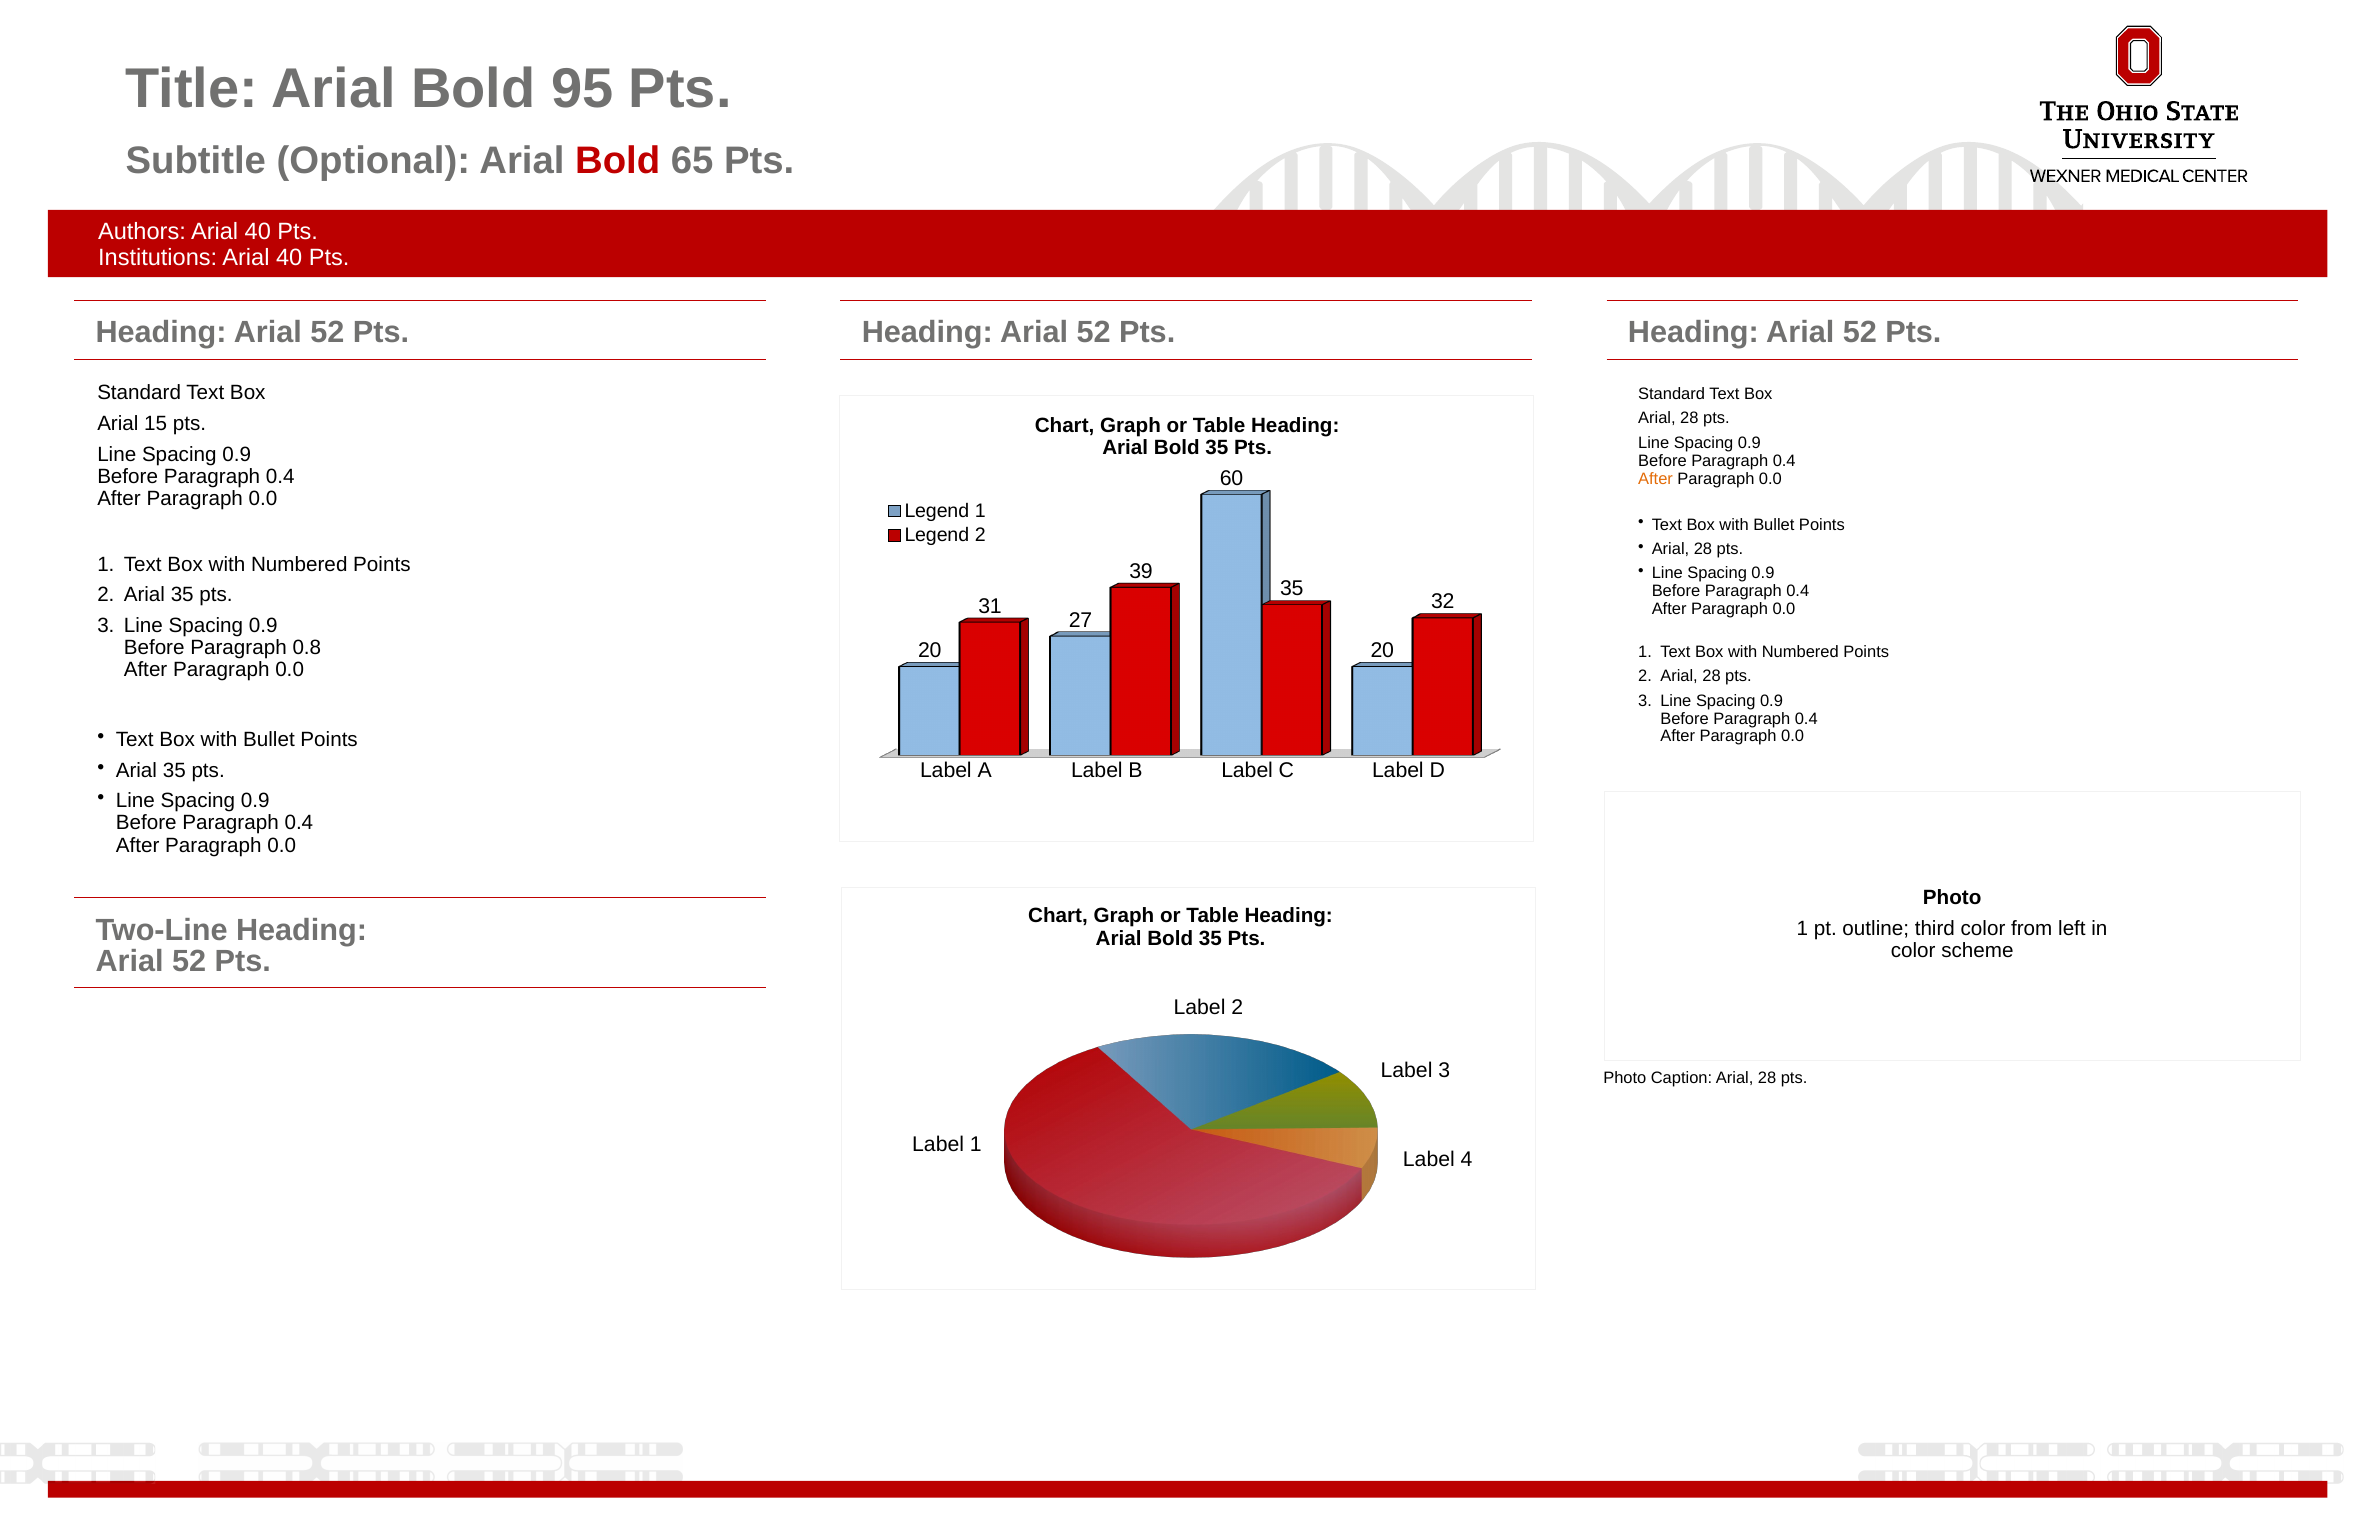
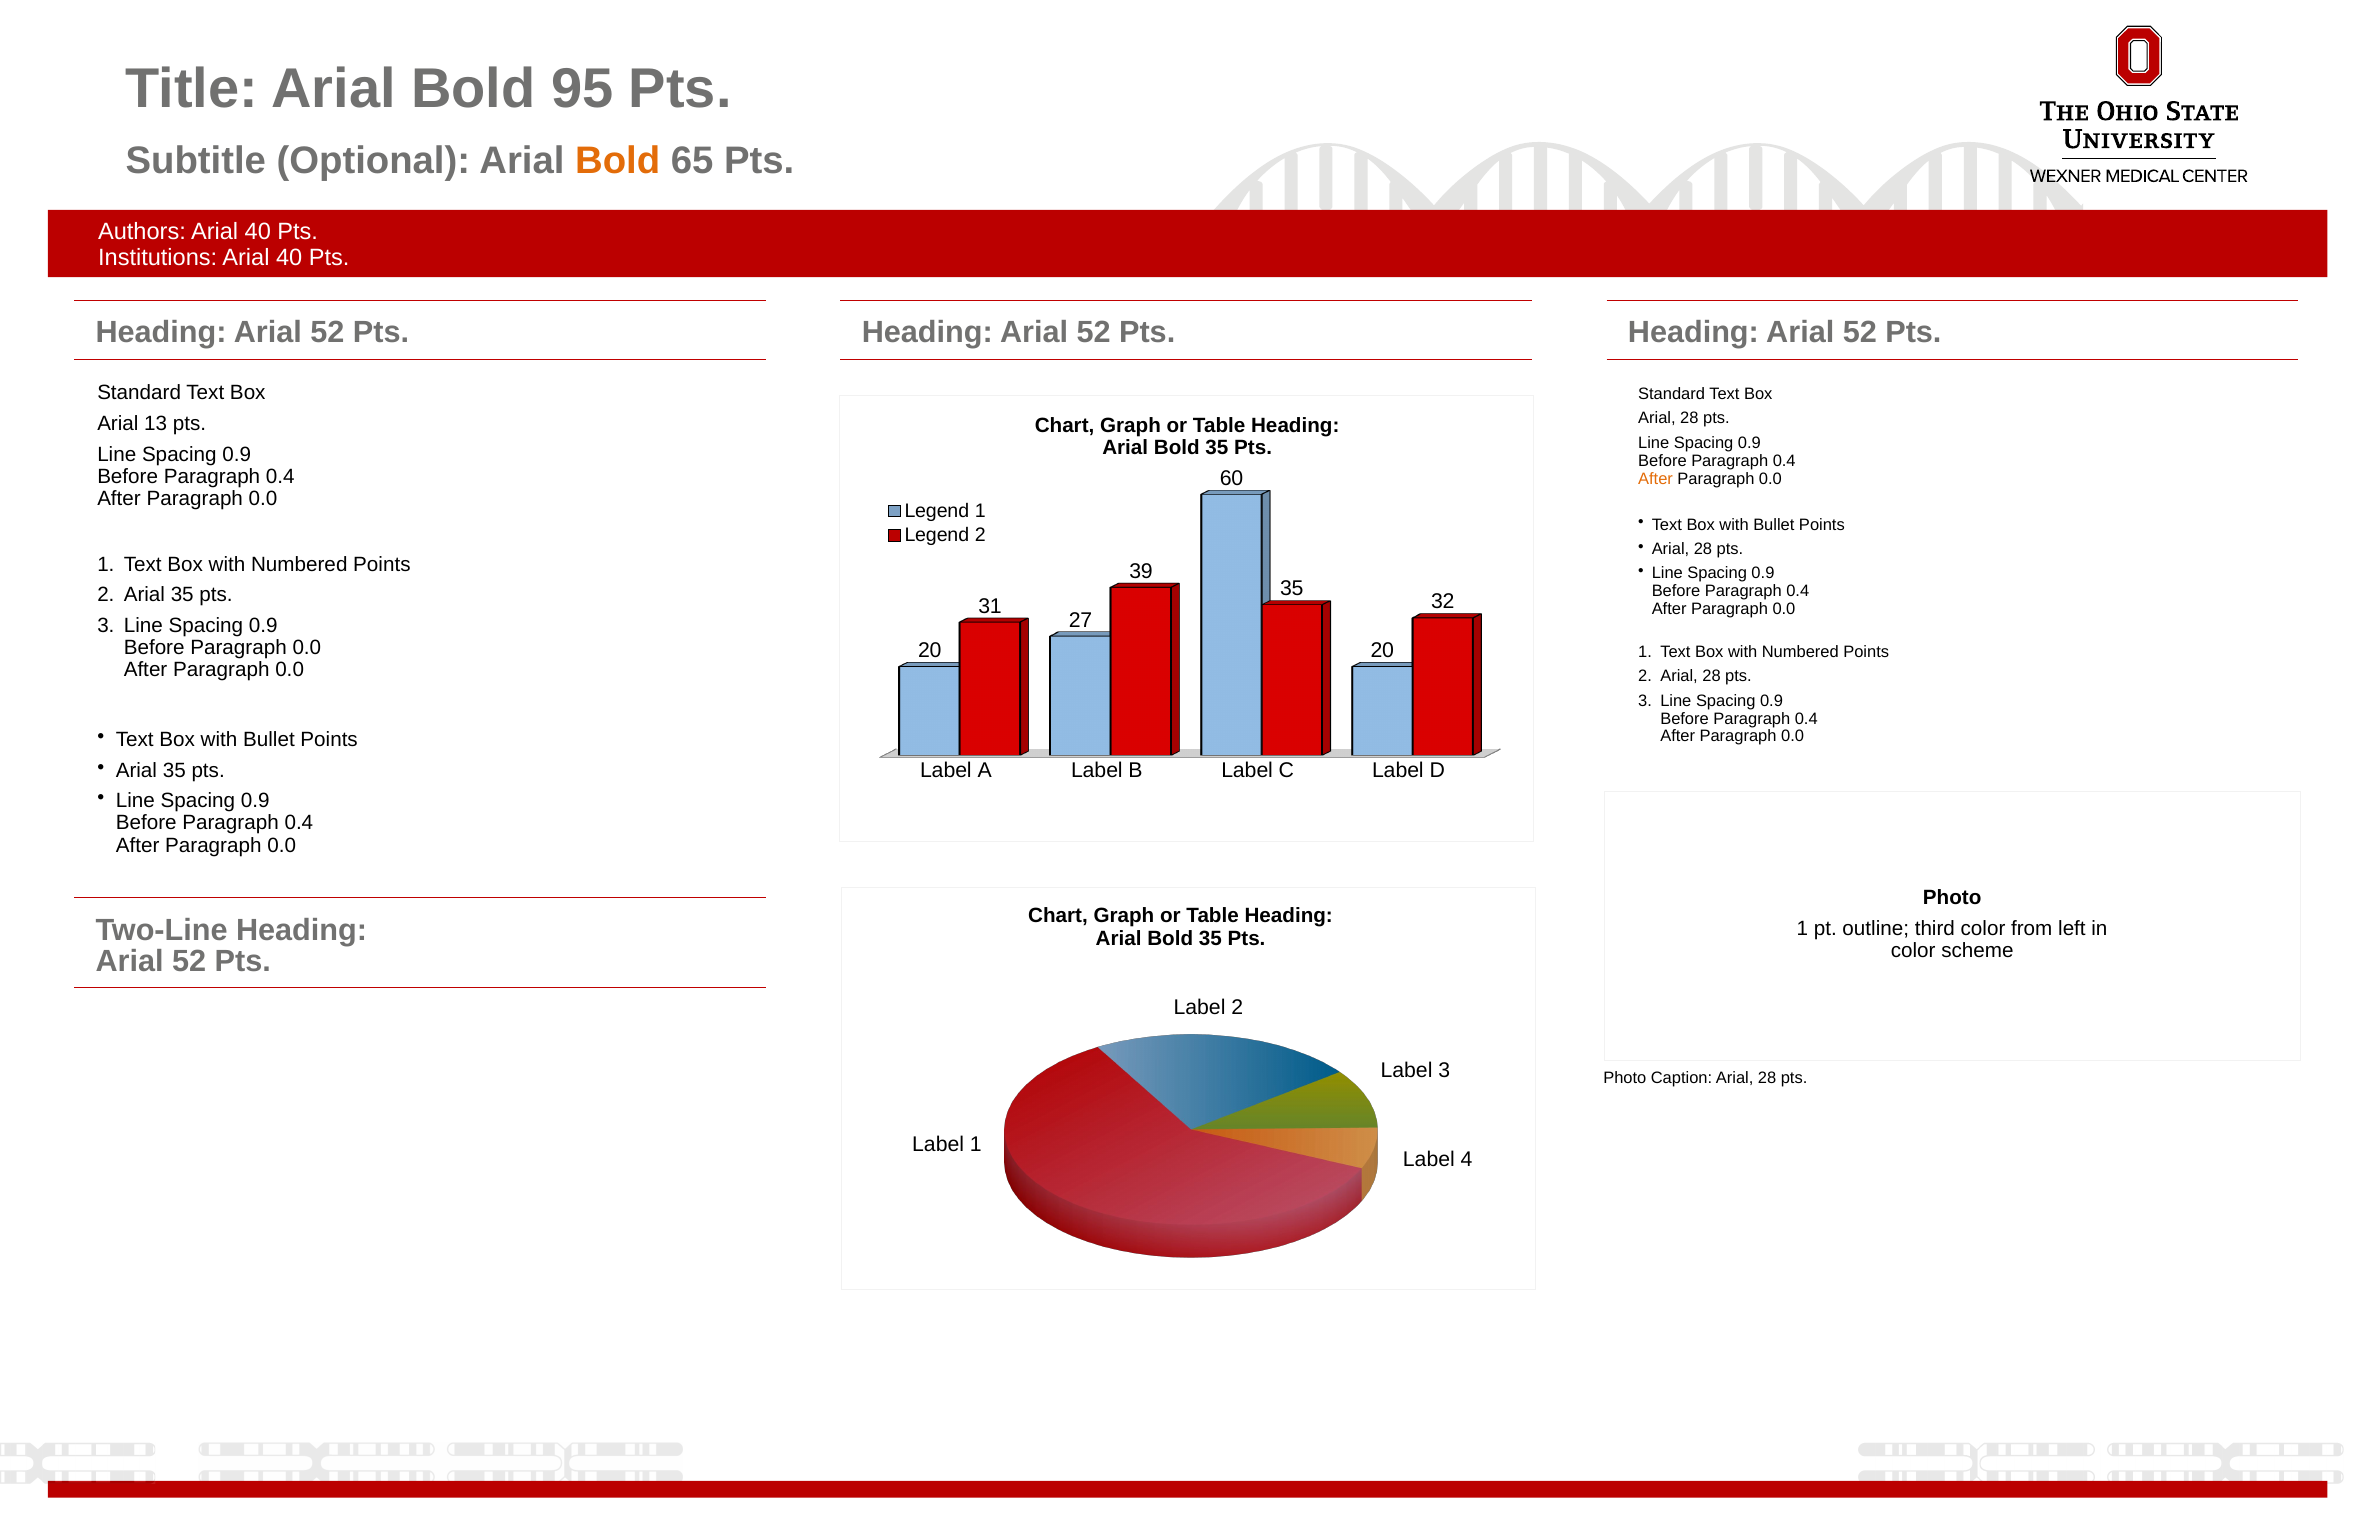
Bold colour: red -> orange (618, 160)
15: 15 -> 13 (156, 424)
Before Paragraph 0.8: 0.8 -> 0.0 (307, 648)
